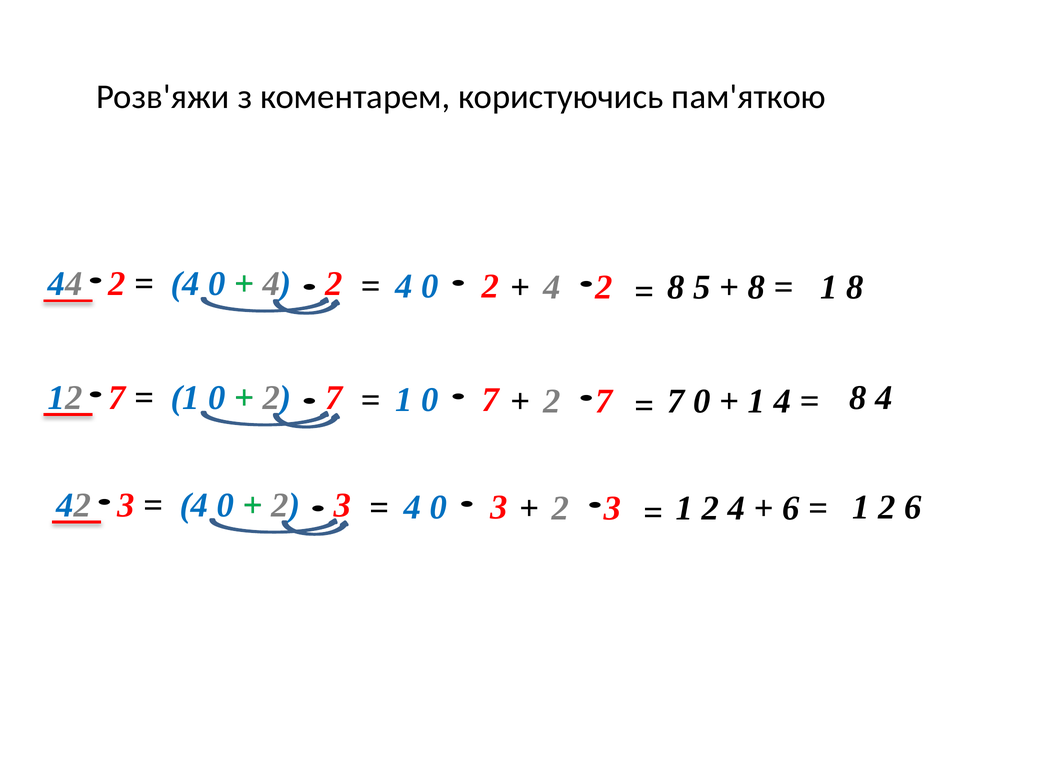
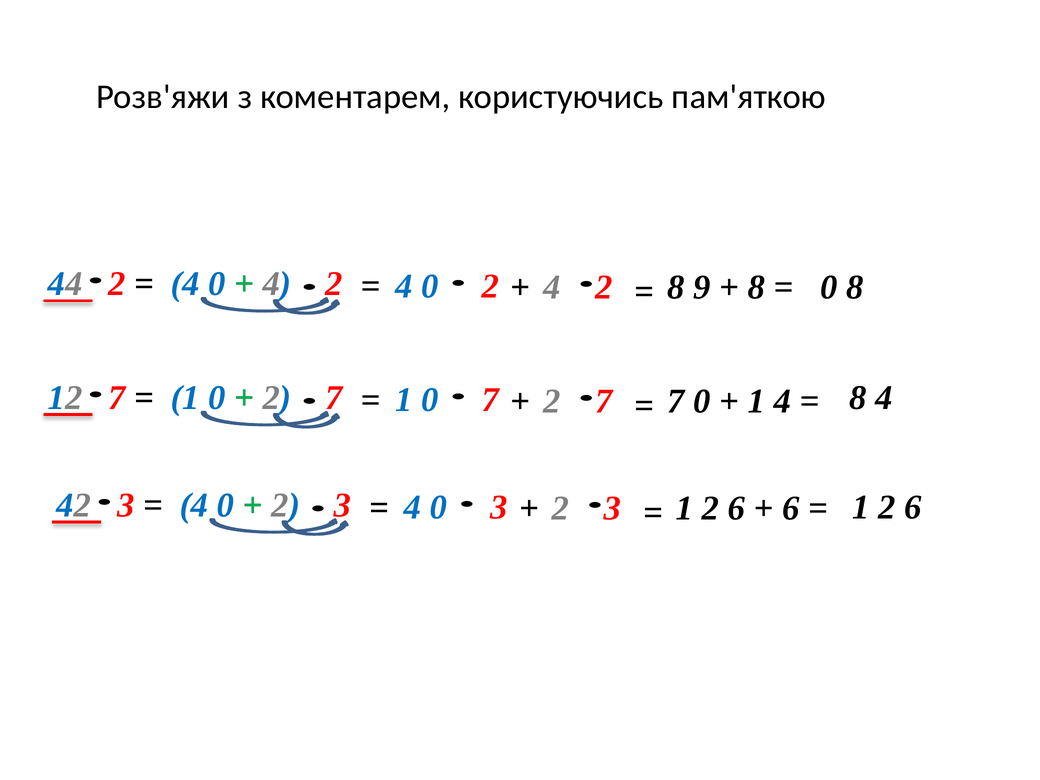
5: 5 -> 9 (702, 287)
1: 1 -> 0 (829, 287)
4: 4 -> 6 (737, 508)
